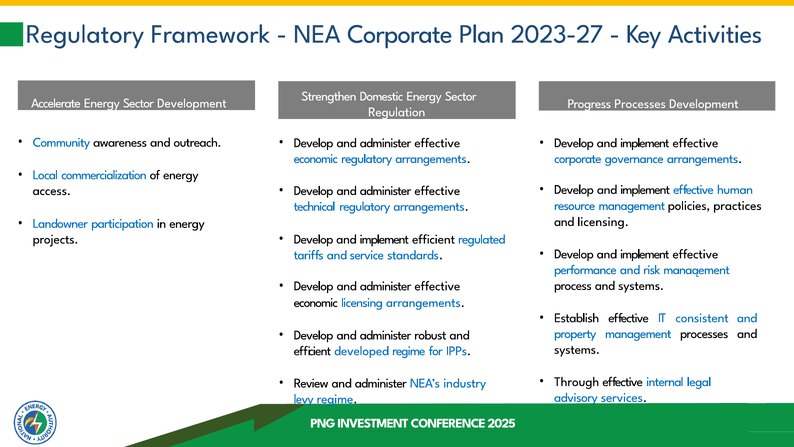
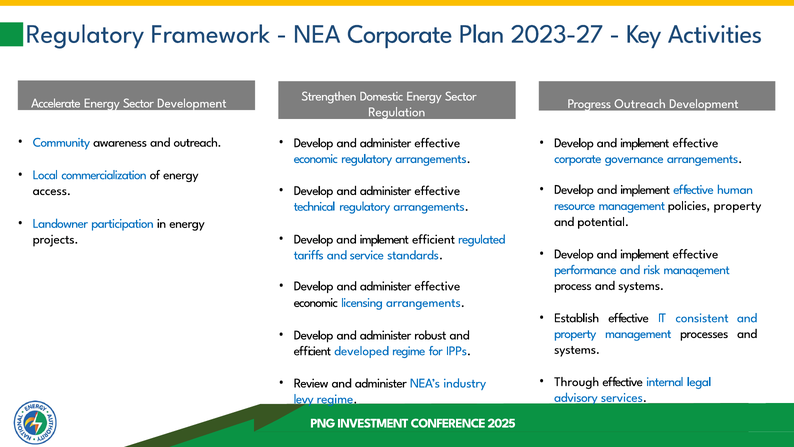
Progress Processes: Processes -> Outreach (640, 104)
policies practices: practices -> property (737, 205)
and licensing: licensing -> potential (603, 221)
